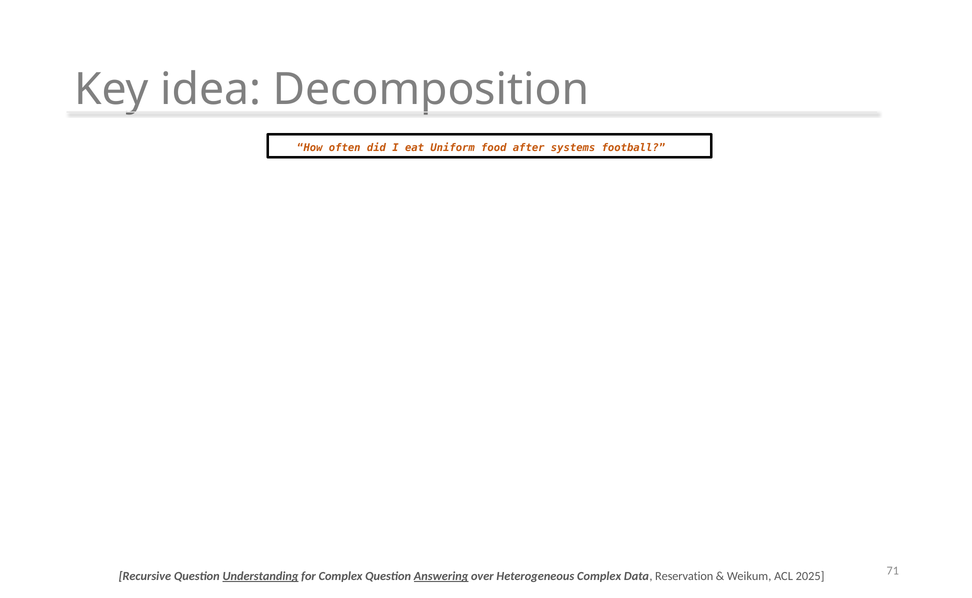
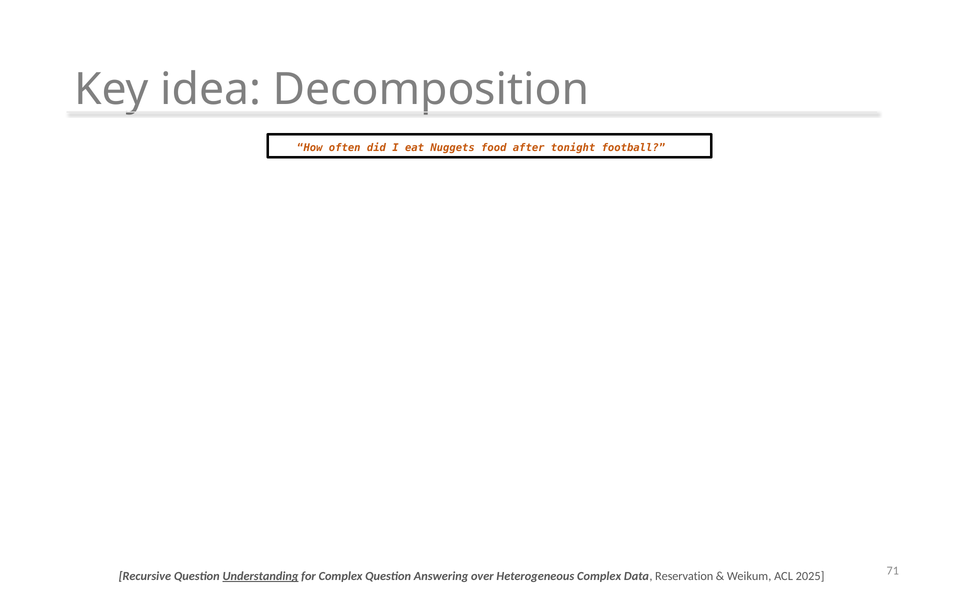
Uniform: Uniform -> Nuggets (453, 148)
systems: systems -> tonight (573, 148)
Answering underline: present -> none (441, 576)
